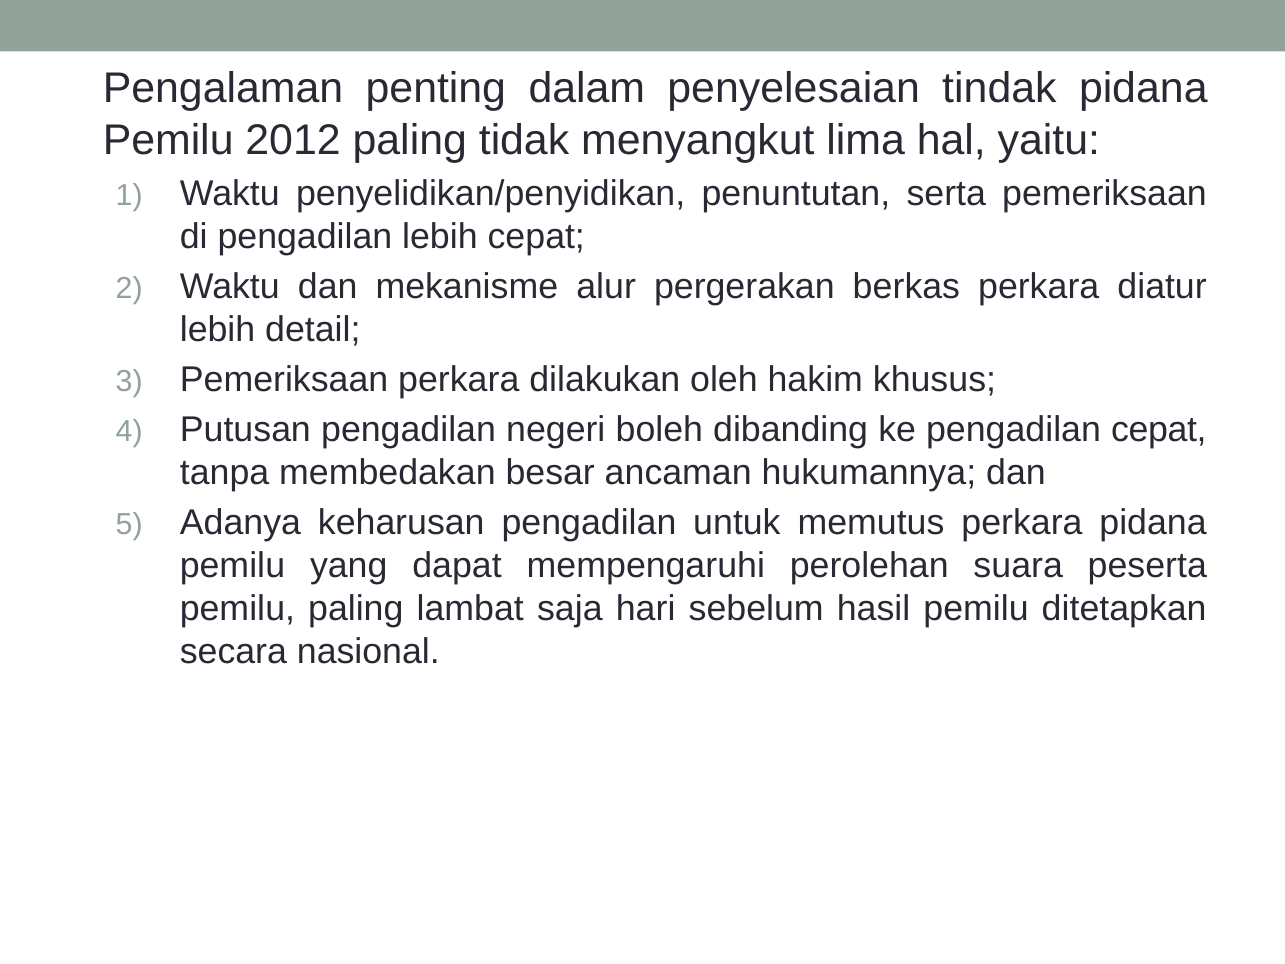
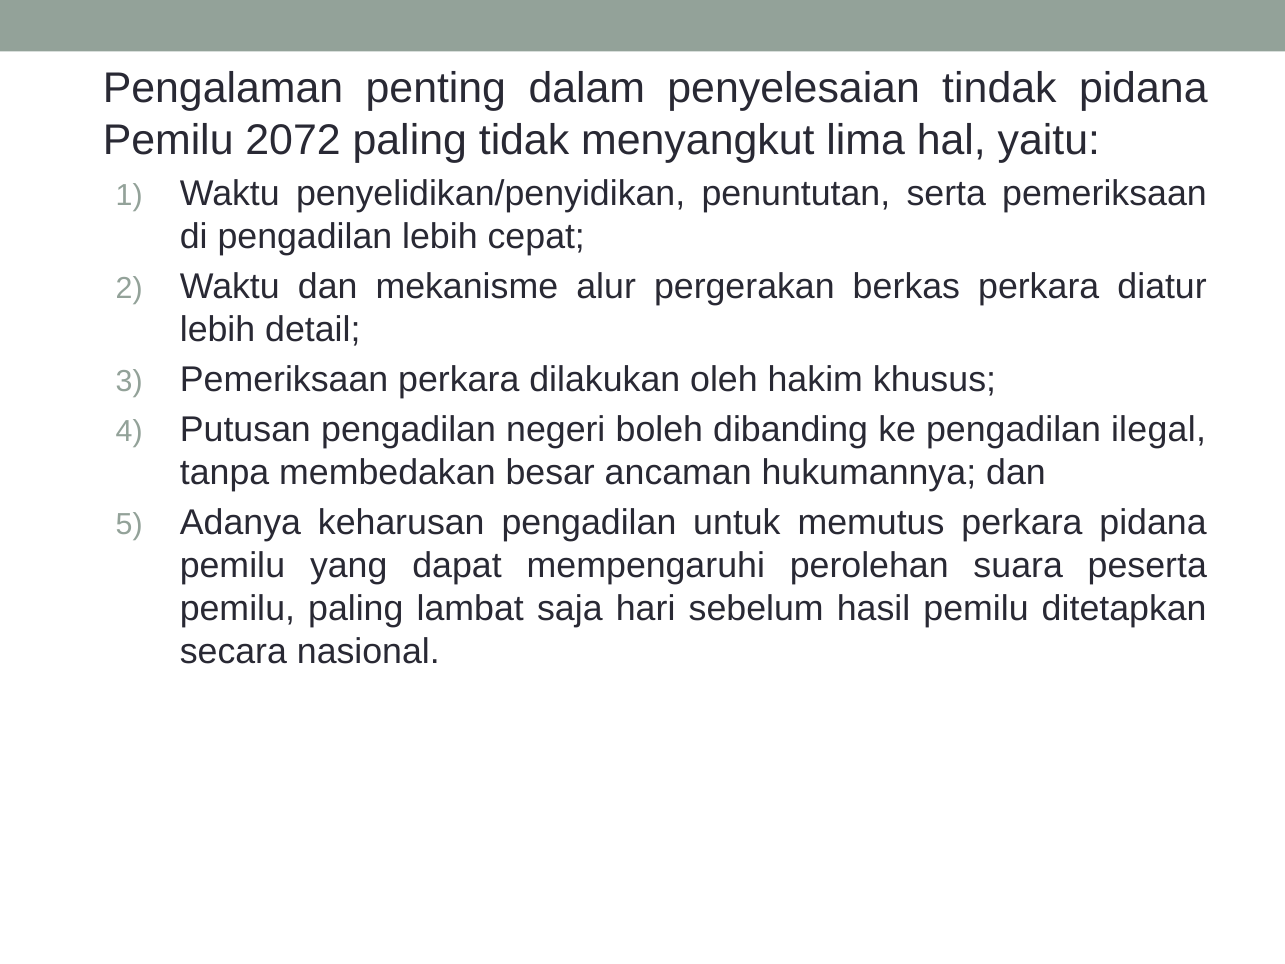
2012: 2012 -> 2072 (293, 140)
pengadilan cepat: cepat -> ilegal (1159, 430)
